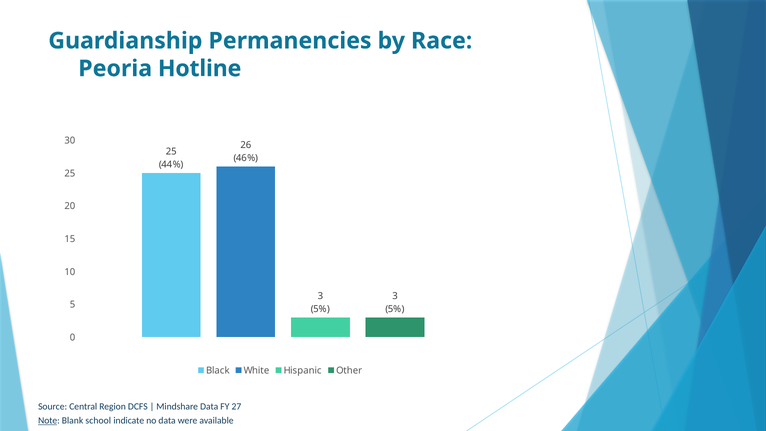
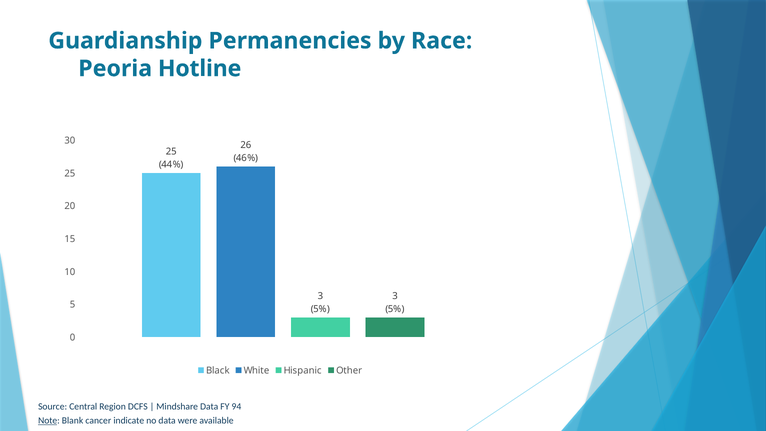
27: 27 -> 94 (236, 407)
school: school -> cancer (98, 420)
